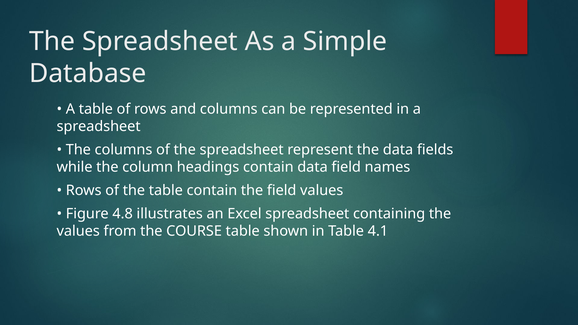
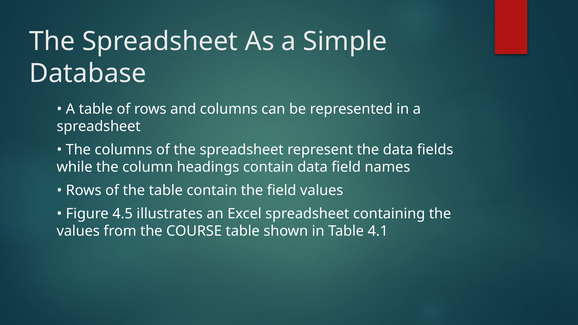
4.8: 4.8 -> 4.5 (123, 214)
